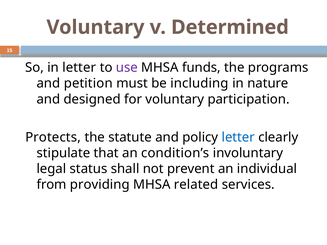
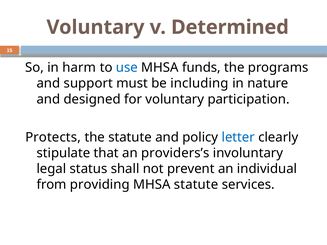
in letter: letter -> harm (79, 68)
use colour: purple -> blue (127, 68)
petition: petition -> support (88, 83)
condition’s: condition’s -> providers’s (175, 153)
MHSA related: related -> statute (196, 185)
